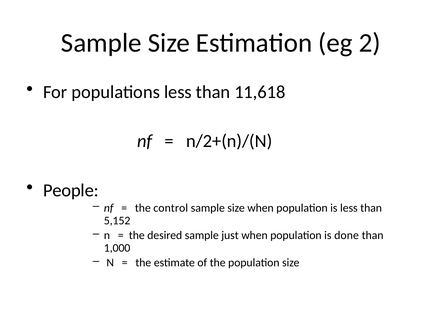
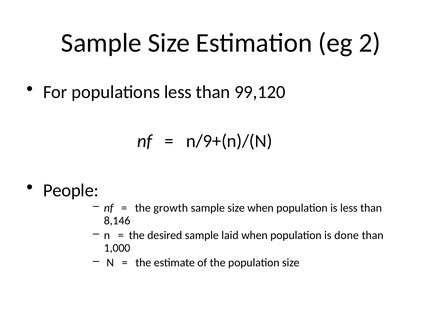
11,618: 11,618 -> 99,120 (260, 92)
n/2+(n)/(N: n/2+(n)/(N -> n/9+(n)/(N (229, 141)
control: control -> growth (171, 208)
5,152: 5,152 -> 8,146 (117, 220)
just: just -> laid (230, 235)
